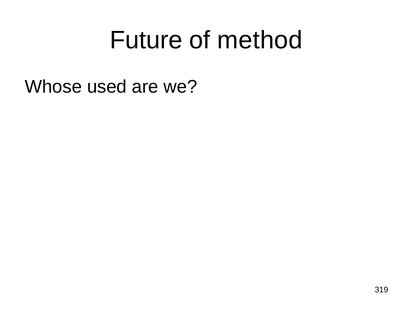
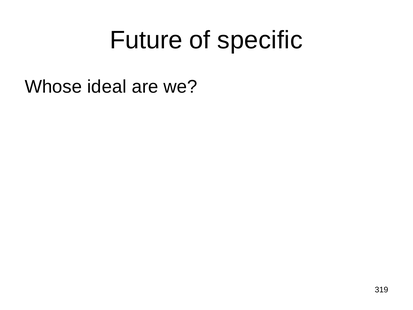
method: method -> specific (260, 40)
used: used -> ideal (107, 87)
